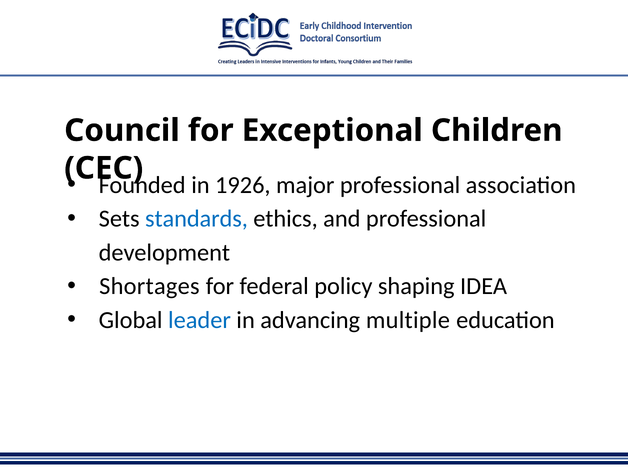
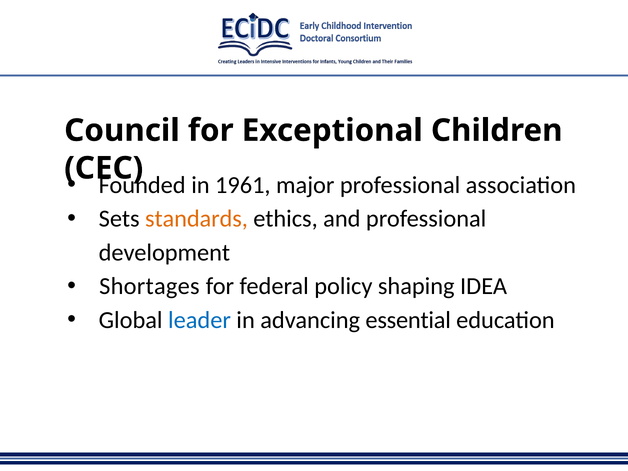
1926: 1926 -> 1961 (243, 185)
standards colour: blue -> orange (196, 219)
multiple: multiple -> essential (408, 320)
